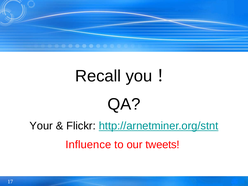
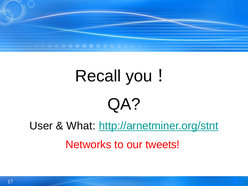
Your: Your -> User (41, 126)
Flickr: Flickr -> What (81, 126)
Influence: Influence -> Networks (88, 145)
